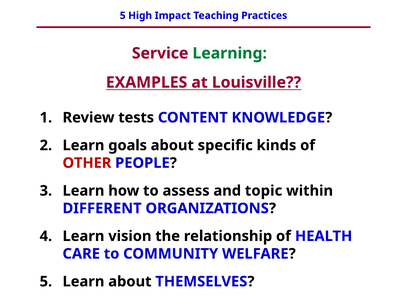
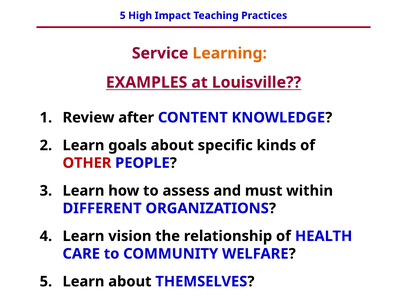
Learning colour: green -> orange (230, 53)
tests: tests -> after (136, 118)
topic: topic -> must (264, 191)
